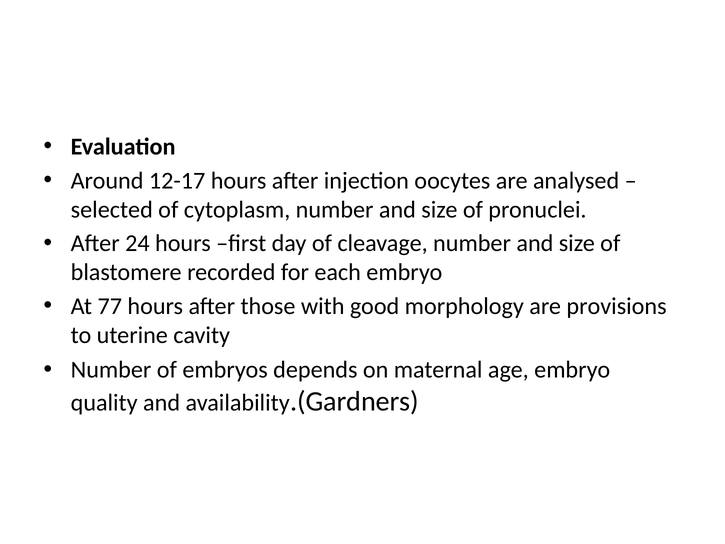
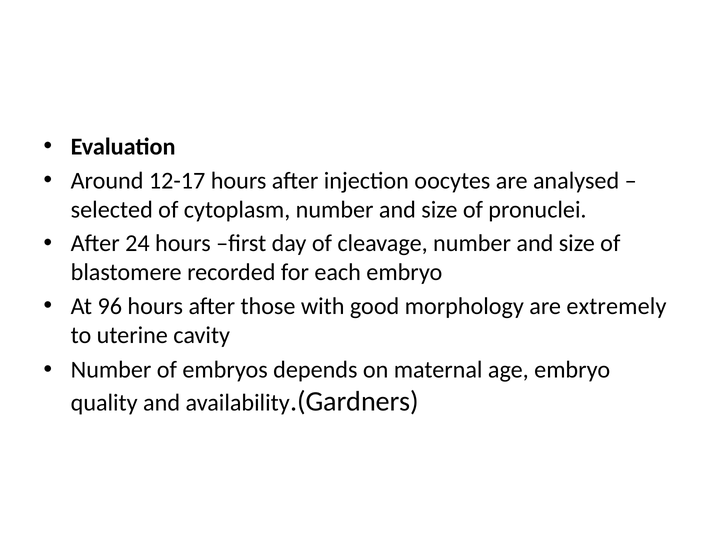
77: 77 -> 96 (110, 306)
provisions: provisions -> extremely (616, 306)
